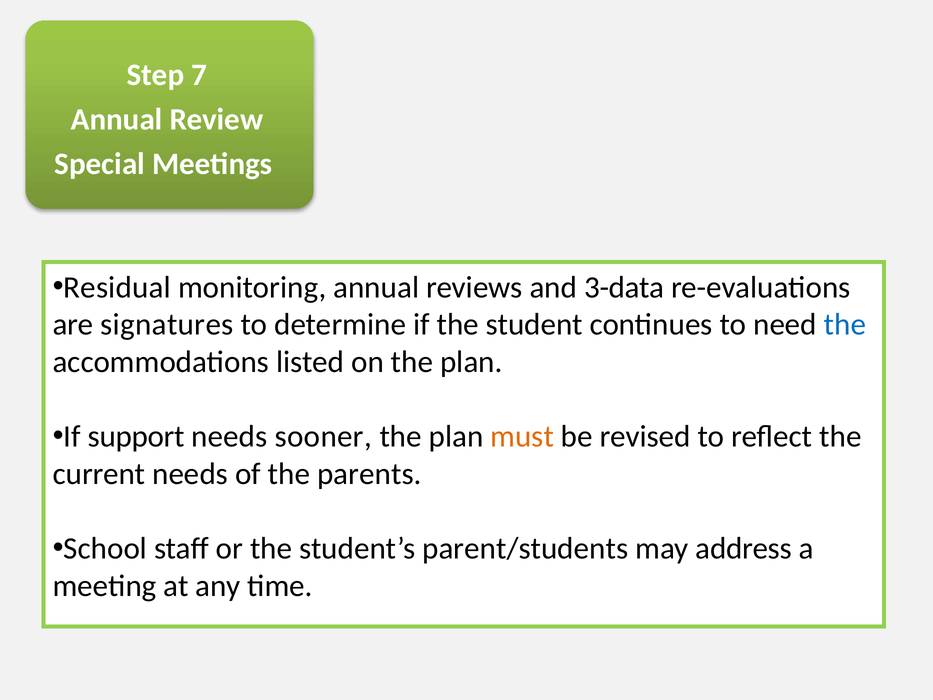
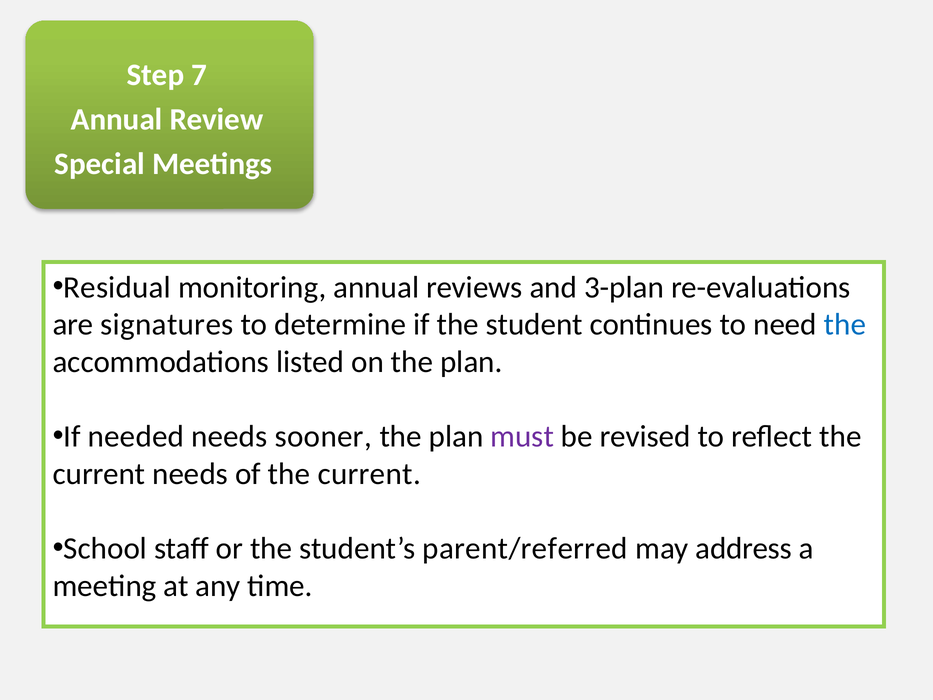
3-data: 3-data -> 3-plan (624, 287)
support: support -> needed (136, 437)
must colour: orange -> purple (522, 437)
of the parents: parents -> current (369, 474)
parent/students: parent/students -> parent/referred (525, 548)
